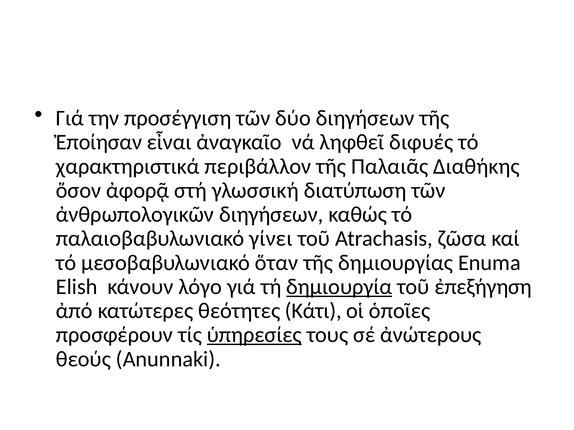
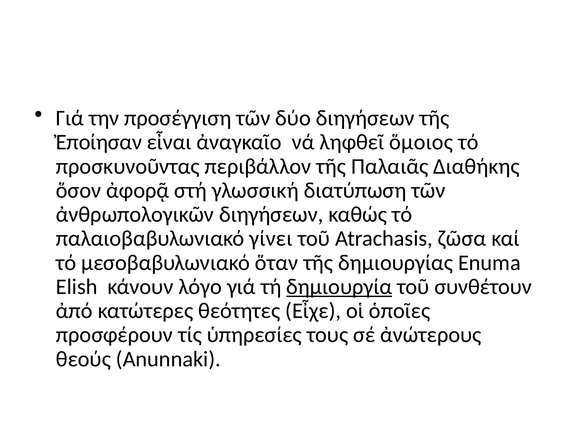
διφυές: διφυές -> ὅμοιος (421, 142)
χαρακτηριστικά: χαρακτηριστικά -> προσκυνοῦντας (128, 167)
ἐπεξήγηση: ἐπεξήγηση -> συνθέτουν (483, 287)
Κάτι: Κάτι -> Εἶχε (313, 311)
ὑπηρεσίες underline: present -> none (254, 335)
